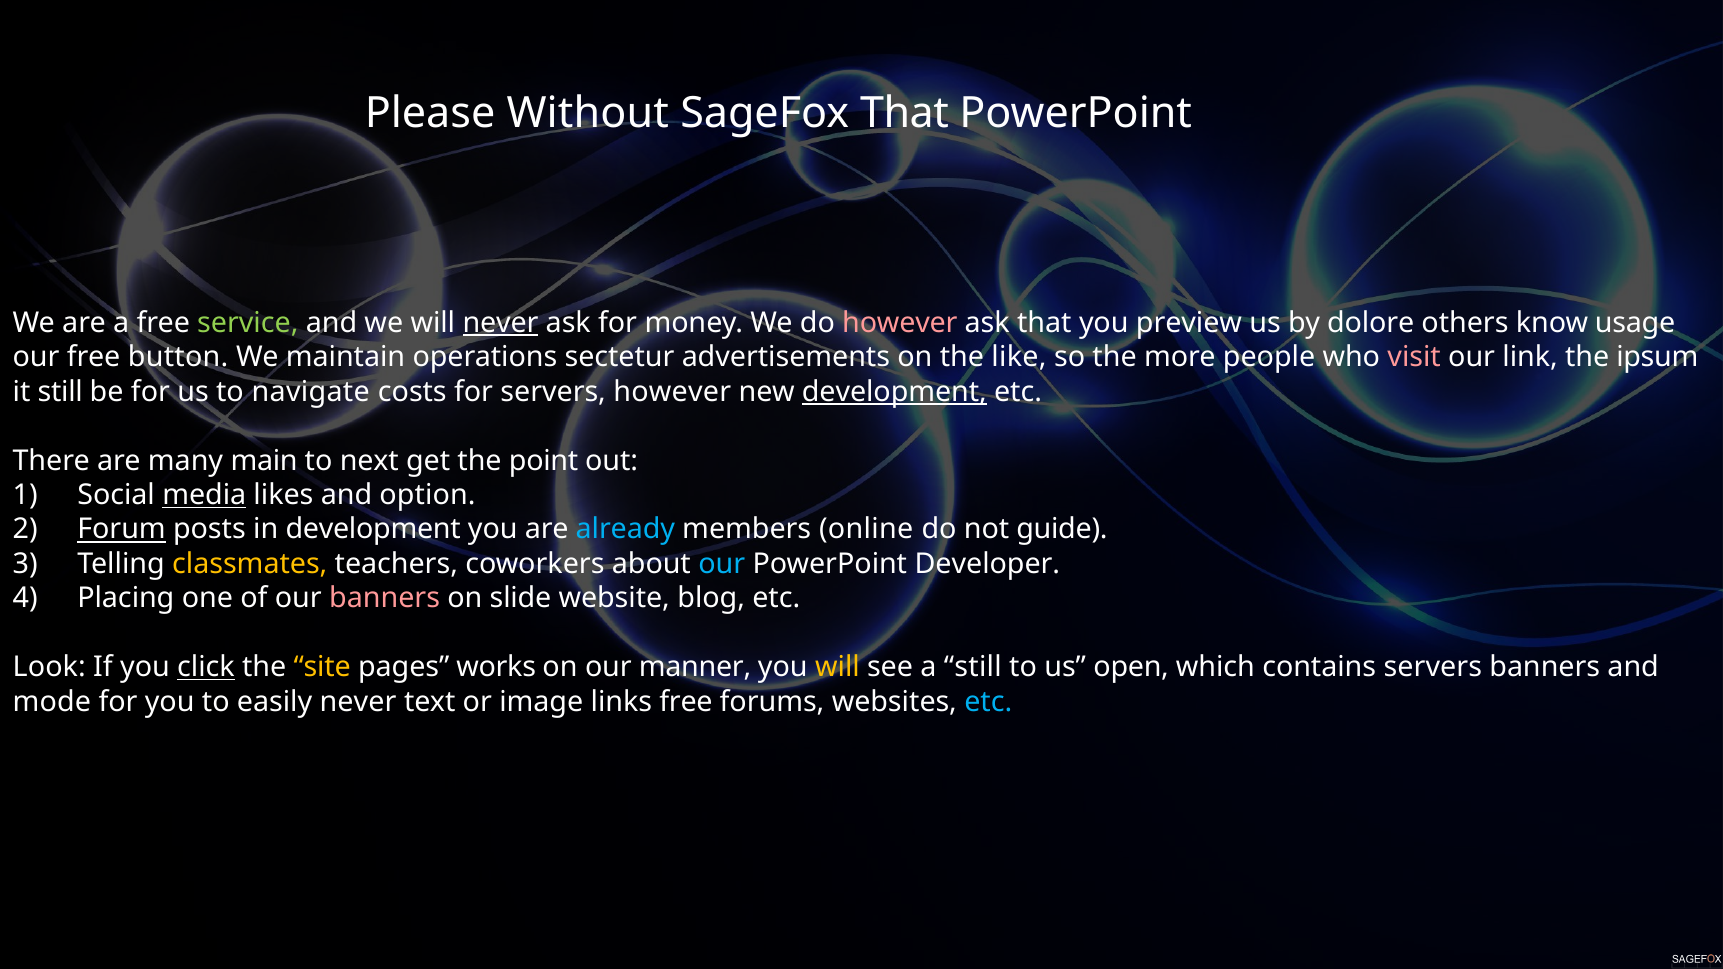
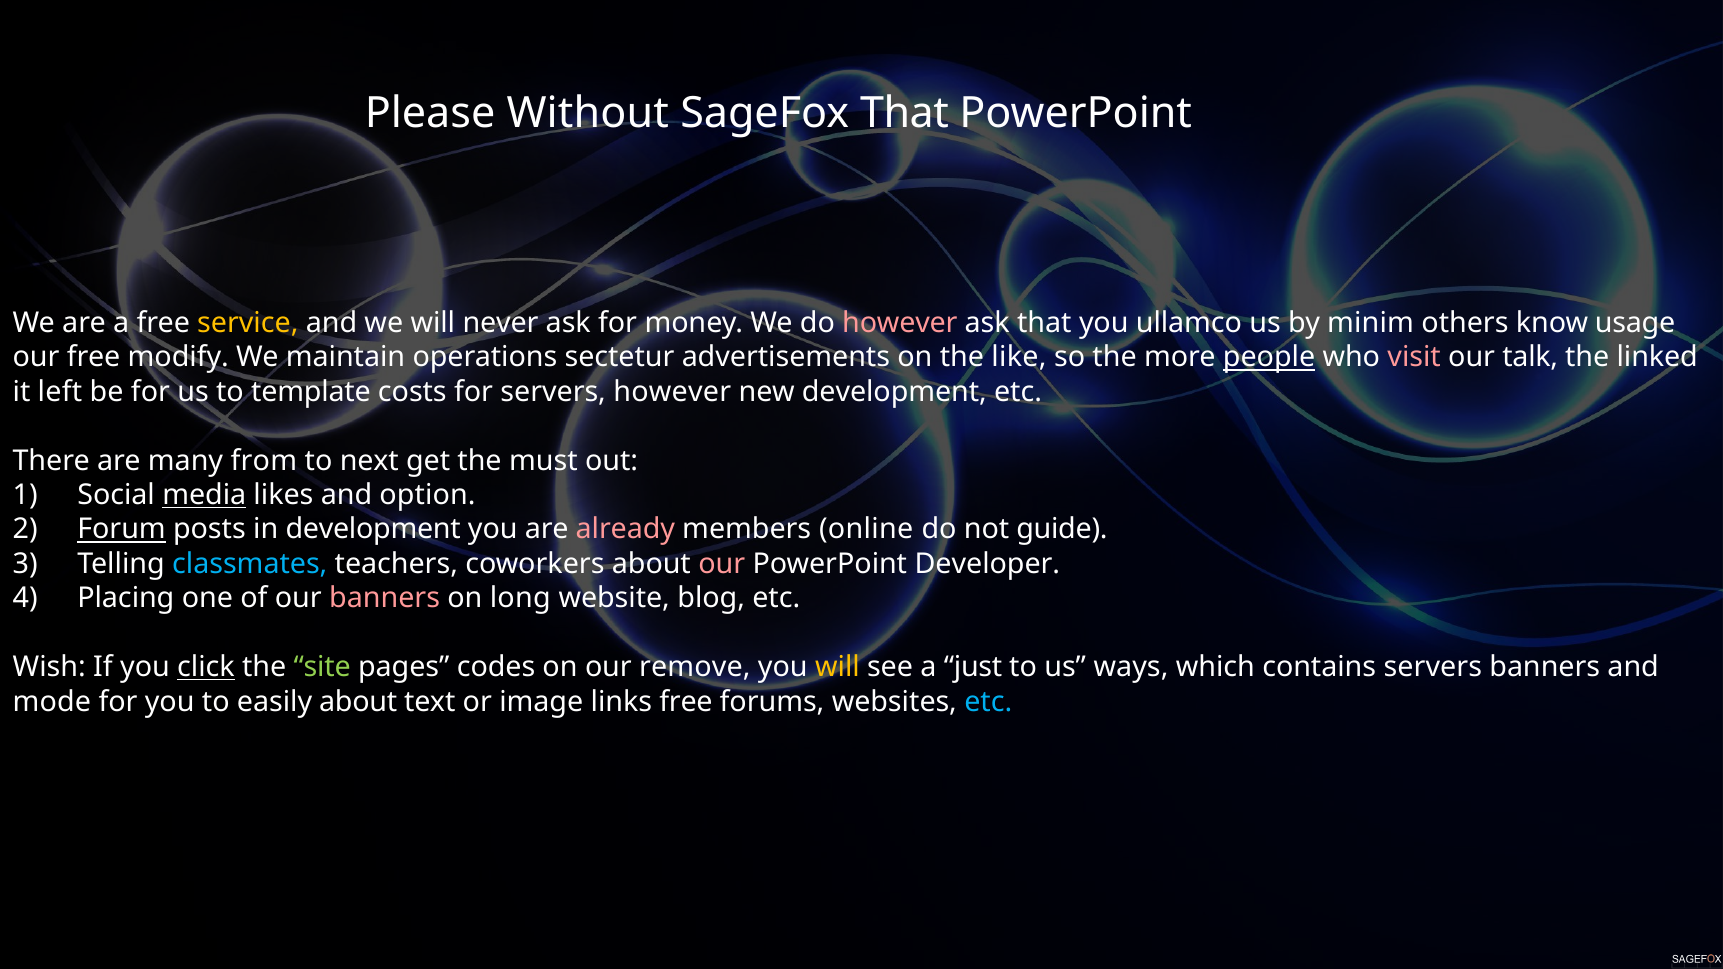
service colour: light green -> yellow (248, 323)
never underline: present -> none (501, 323)
preview: preview -> ullamco (1189, 323)
dolore: dolore -> minim (1371, 323)
button: button -> modify (178, 357)
people underline: none -> present (1269, 357)
link: link -> talk (1530, 357)
ipsum: ipsum -> linked (1657, 357)
it still: still -> left (60, 392)
navigate: navigate -> template (311, 392)
development underline: present -> none (894, 392)
main: main -> from (264, 461)
point: point -> must (543, 461)
already colour: light blue -> pink (625, 530)
classmates colour: yellow -> light blue (250, 564)
our colour: light blue -> pink (722, 564)
slide: slide -> long (520, 598)
Look: Look -> Wish (49, 667)
site colour: yellow -> light green (322, 667)
works: works -> codes (496, 667)
manner: manner -> remove (695, 667)
a still: still -> just (973, 667)
open: open -> ways (1131, 667)
easily never: never -> about (358, 702)
